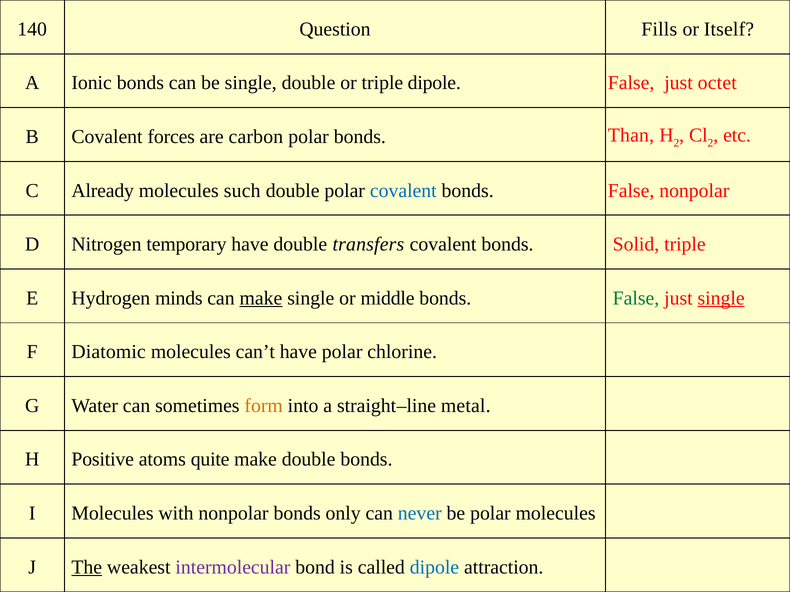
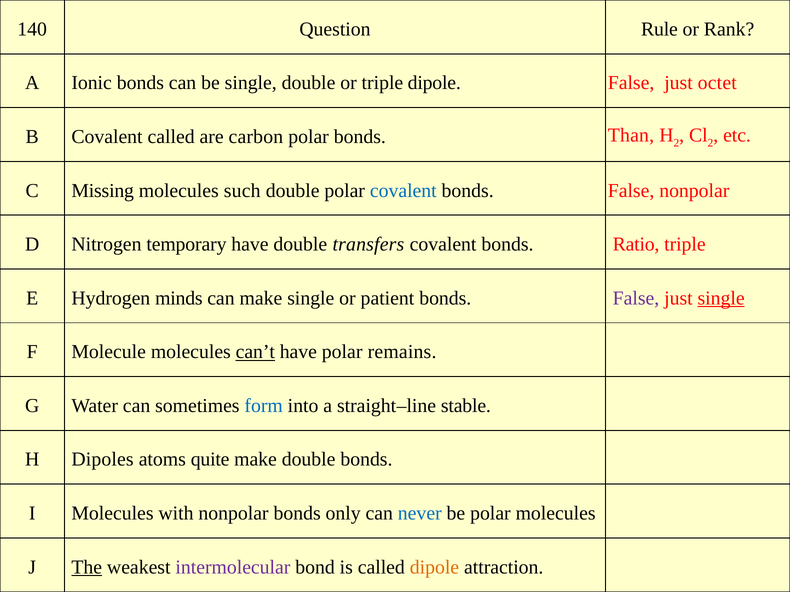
Fills: Fills -> Rule (659, 29)
Itself: Itself -> Rank (729, 29)
Covalent forces: forces -> called (171, 137)
Already: Already -> Missing (103, 191)
Solid: Solid -> Ratio (636, 245)
make underline: present -> none (261, 298)
middle: middle -> patient (387, 298)
False colour: green -> purple (636, 298)
Diatomic: Diatomic -> Molecule (109, 352)
can’t underline: none -> present (255, 352)
chlorine: chlorine -> remains (402, 352)
form colour: orange -> blue (264, 406)
metal: metal -> stable (466, 406)
Positive: Positive -> Dipoles (103, 460)
dipole colour: blue -> orange (434, 568)
